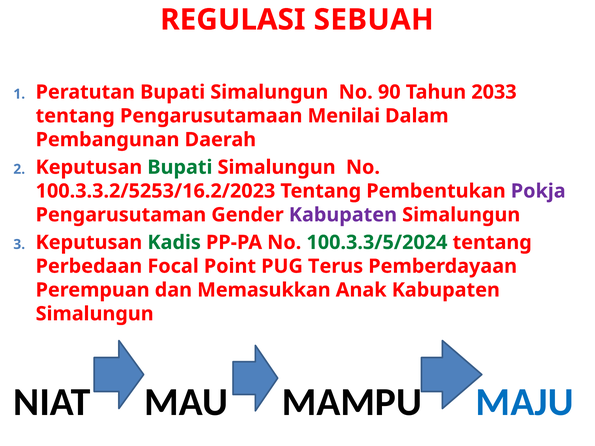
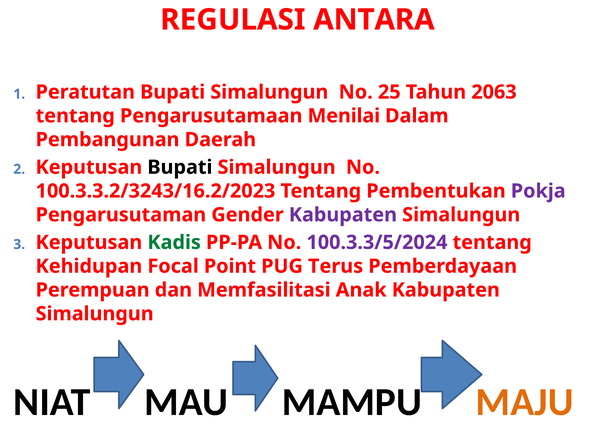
SEBUAH: SEBUAH -> ANTARA (374, 20)
90: 90 -> 25 (389, 92)
2033: 2033 -> 2063 (494, 92)
Bupati colour: green -> black (180, 167)
100.3.3.2/5253/16.2/2023: 100.3.3.2/5253/16.2/2023 -> 100.3.3.2/3243/16.2/2023 (155, 191)
100.3.3/5/2024 colour: green -> purple (377, 243)
Perbedaan: Perbedaan -> Kehidupan (89, 266)
Memasukkan: Memasukkan -> Memfasilitasi (264, 290)
MAJU colour: blue -> orange (525, 402)
